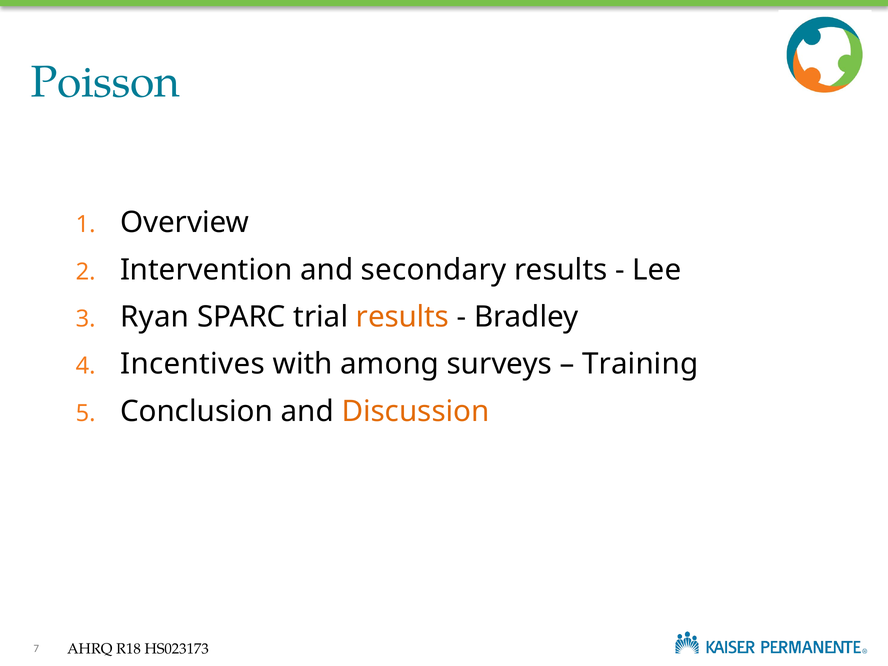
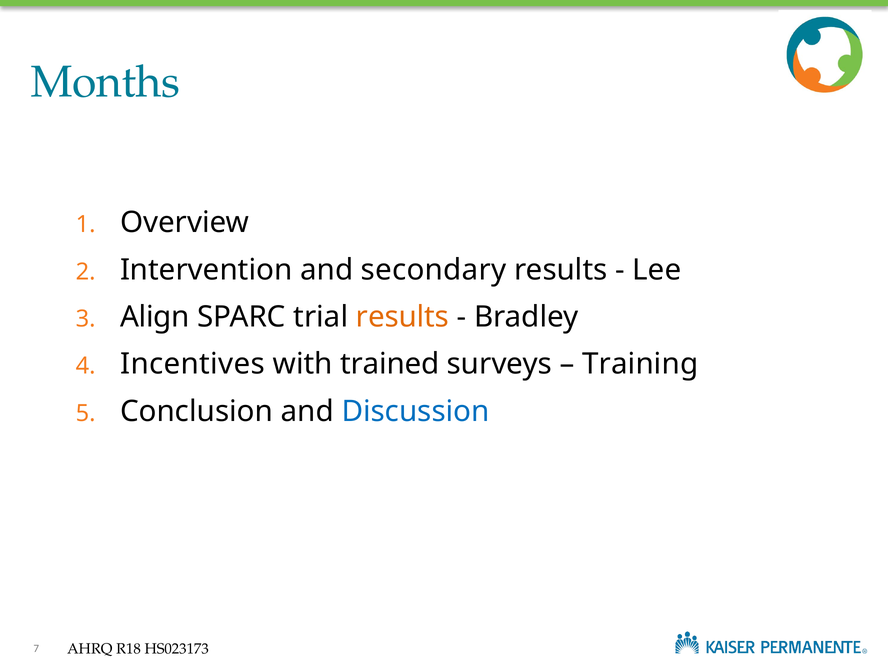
Poisson: Poisson -> Months (105, 82)
Ryan: Ryan -> Align (155, 317)
among: among -> trained (390, 364)
Discussion colour: orange -> blue (416, 411)
